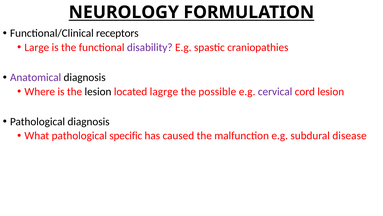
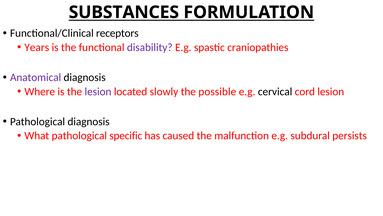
NEUROLOGY: NEUROLOGY -> SUBSTANCES (124, 12)
Large: Large -> Years (37, 47)
lesion colour: black -> purple (98, 91)
lagrge: lagrge -> slowly (164, 91)
cervical colour: purple -> black (275, 91)
disease: disease -> persists (350, 135)
